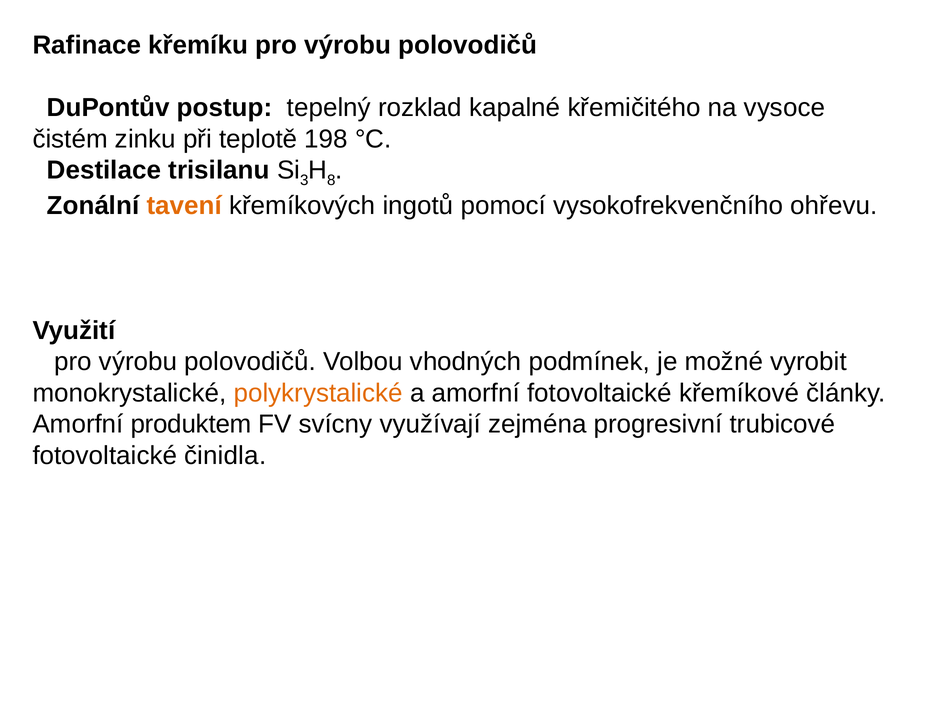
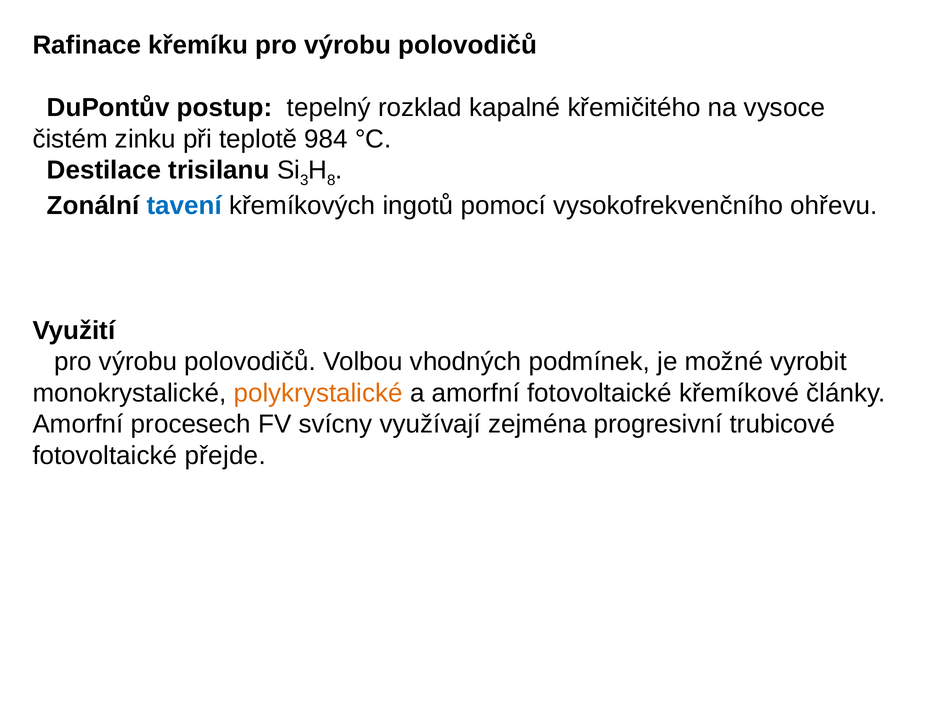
198: 198 -> 984 (326, 139)
tavení colour: orange -> blue (184, 206)
produktem: produktem -> procesech (191, 424)
činidla: činidla -> přejde (225, 455)
